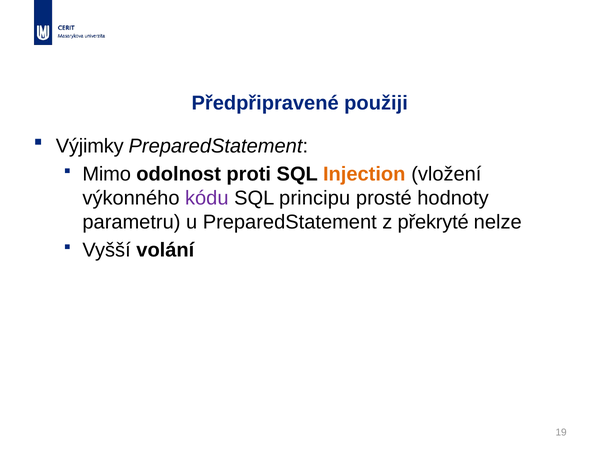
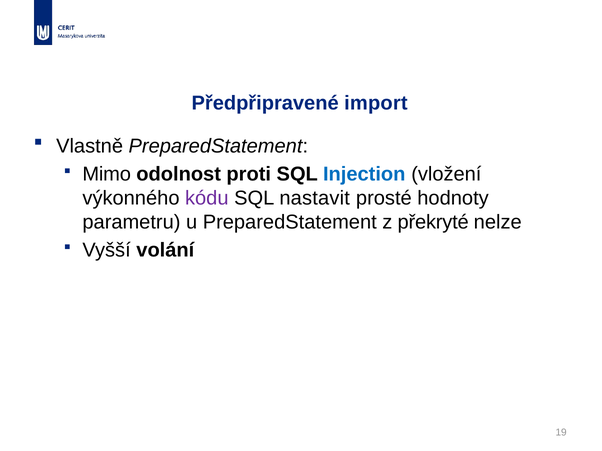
použiji: použiji -> import (376, 103)
Výjimky: Výjimky -> Vlastně (90, 146)
Injection colour: orange -> blue (364, 174)
principu: principu -> nastavit (315, 198)
